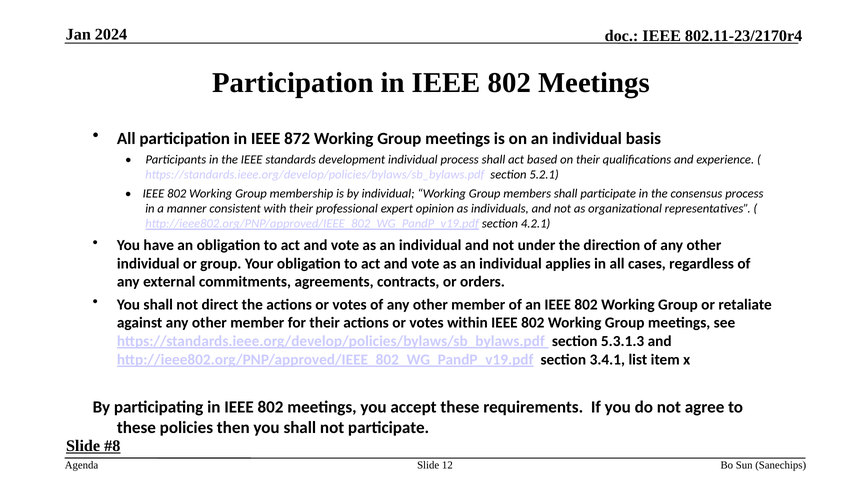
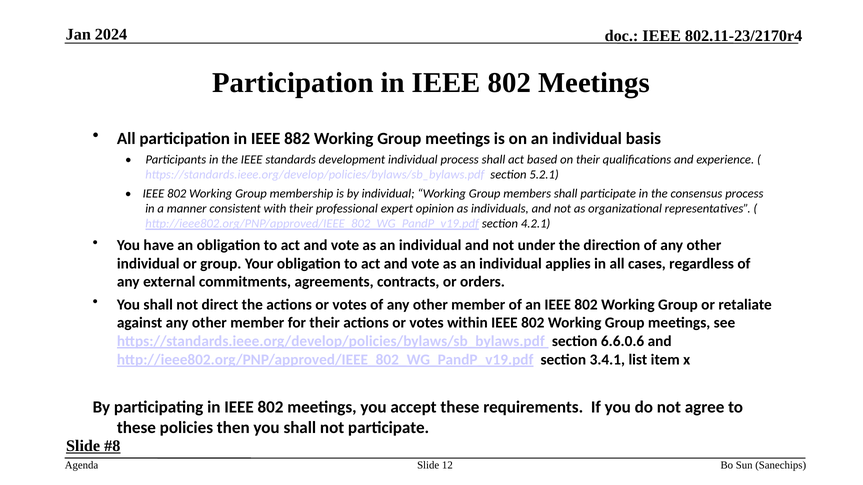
872: 872 -> 882 (297, 139)
5.3.1.3: 5.3.1.3 -> 6.6.0.6 (623, 341)
